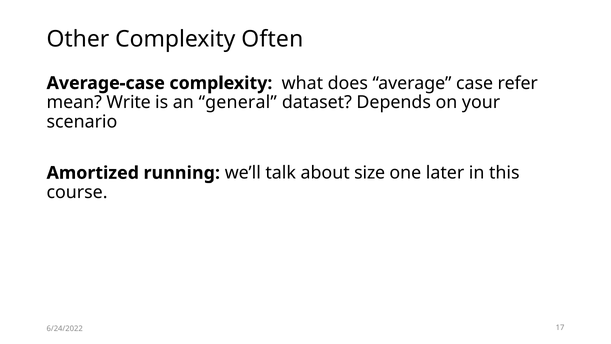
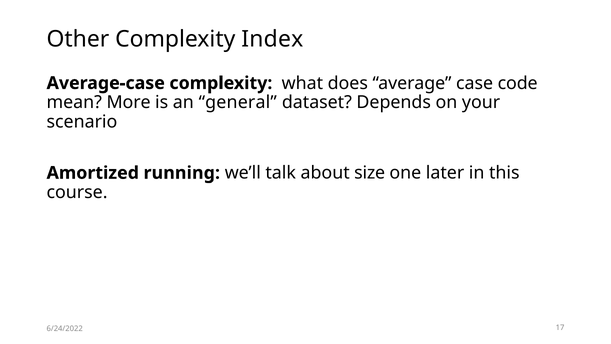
Often: Often -> Index (272, 39)
refer: refer -> code (518, 83)
Write: Write -> More (129, 102)
